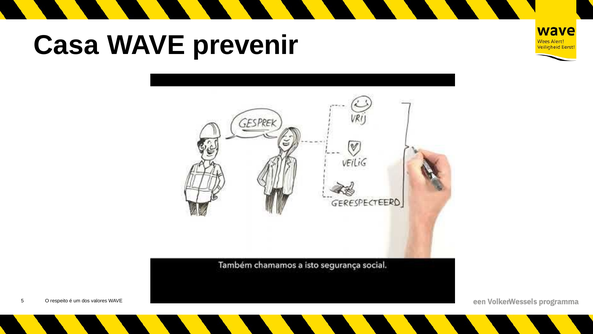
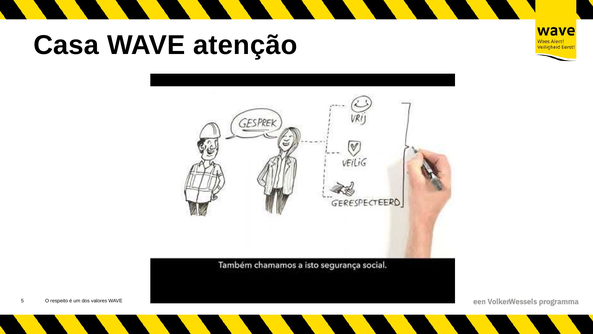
prevenir: prevenir -> atenção (245, 45)
